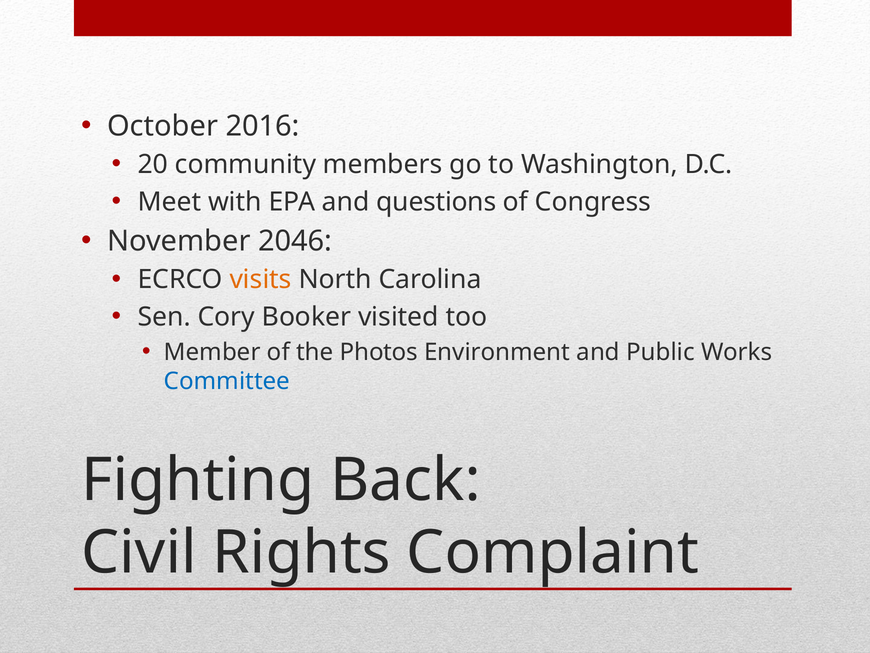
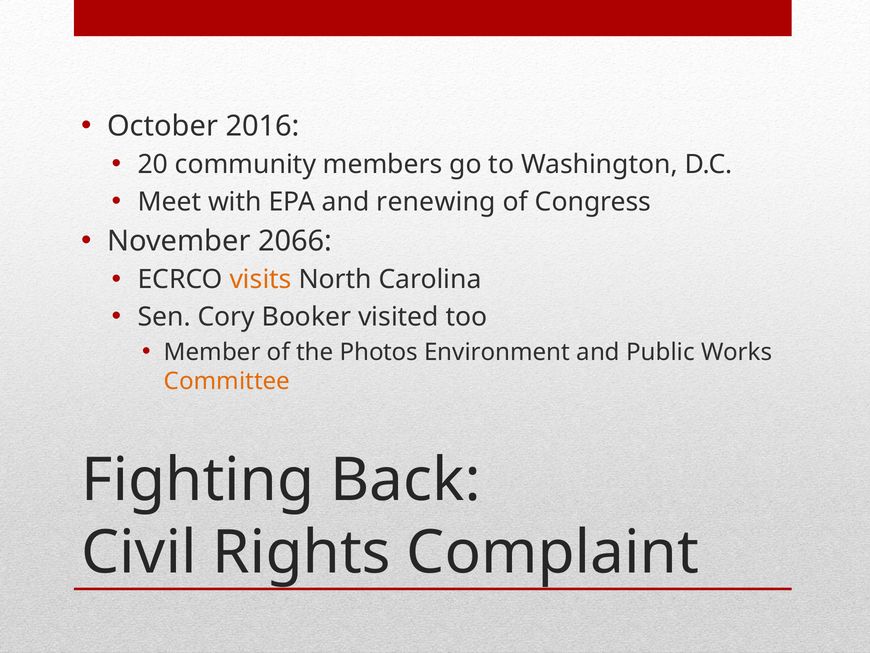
questions: questions -> renewing (436, 202)
2046: 2046 -> 2066 (295, 241)
Committee colour: blue -> orange (227, 381)
